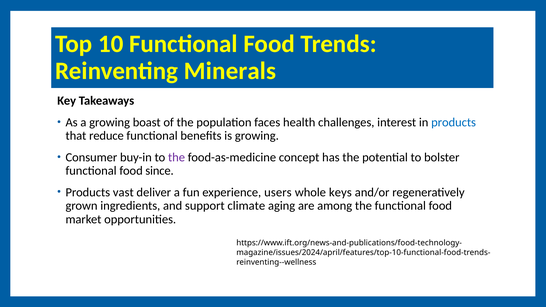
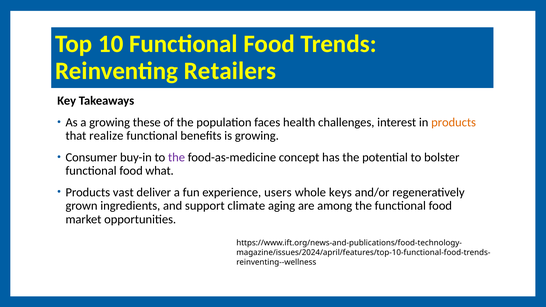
Minerals: Minerals -> Retailers (230, 71)
boast: boast -> these (147, 122)
products colour: blue -> orange (454, 122)
reduce: reduce -> realize (106, 136)
since: since -> what (160, 171)
